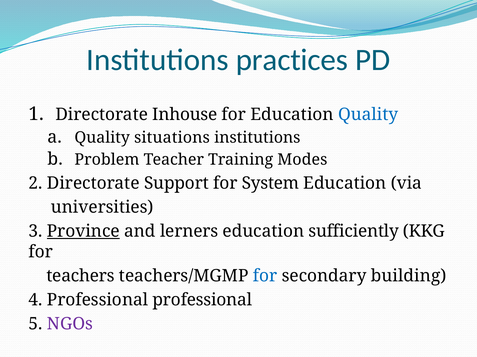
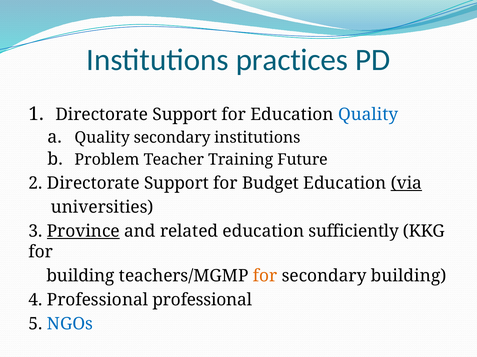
Inhouse: Inhouse -> Support (185, 115)
Quality situations: situations -> secondary (172, 138)
Modes: Modes -> Future (302, 160)
System: System -> Budget (270, 183)
via underline: none -> present (406, 183)
lerners: lerners -> related (189, 232)
teachers: teachers -> building (81, 276)
for colour: blue -> orange (265, 276)
NGOs colour: purple -> blue (70, 325)
